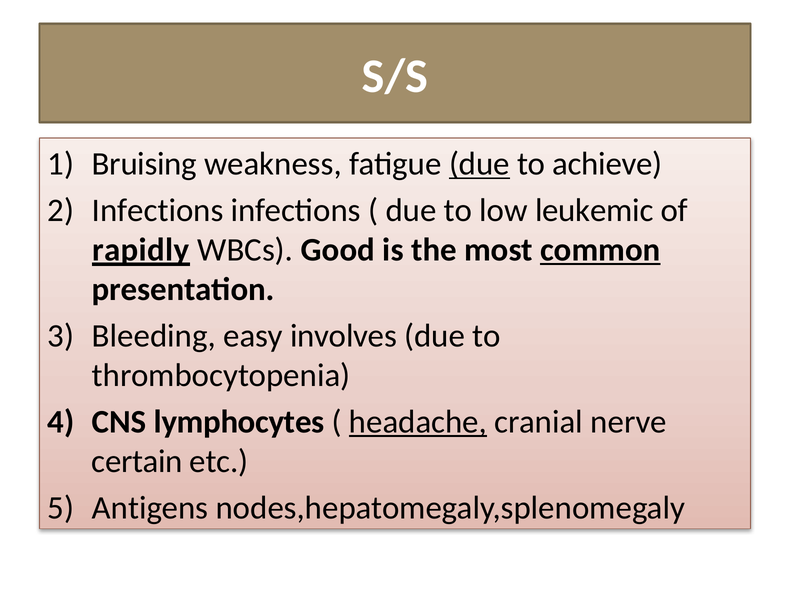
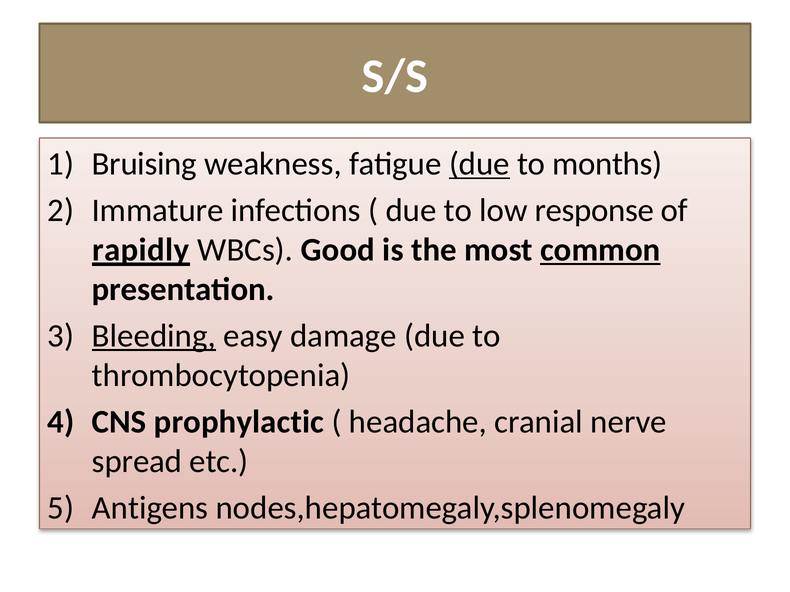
achieve: achieve -> months (607, 164)
Infections: Infections -> Immature (158, 211)
leukemic: leukemic -> response (594, 211)
Bleeding underline: none -> present (154, 336)
involves: involves -> damage (343, 336)
lymphocytes: lymphocytes -> prophylactic (239, 422)
headache underline: present -> none (418, 422)
certain: certain -> spread (137, 462)
